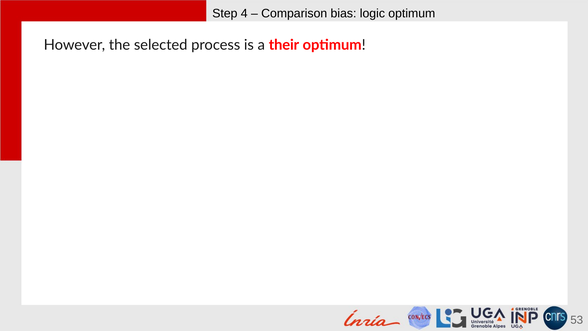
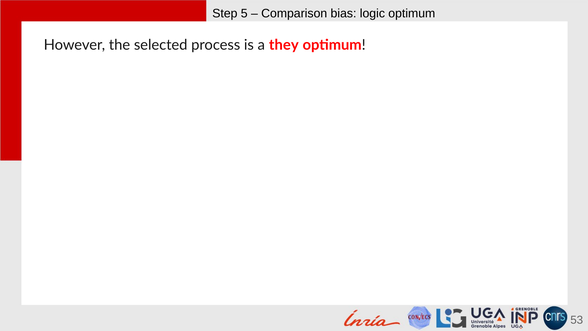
4: 4 -> 5 (244, 14)
their: their -> they (284, 45)
